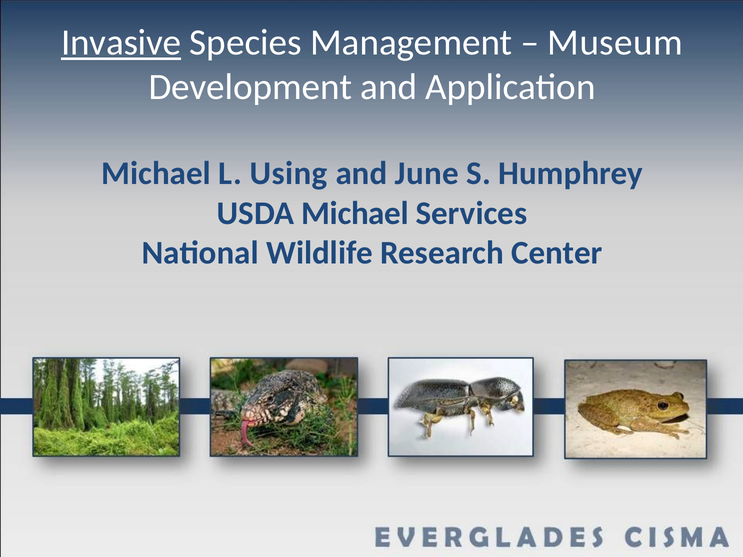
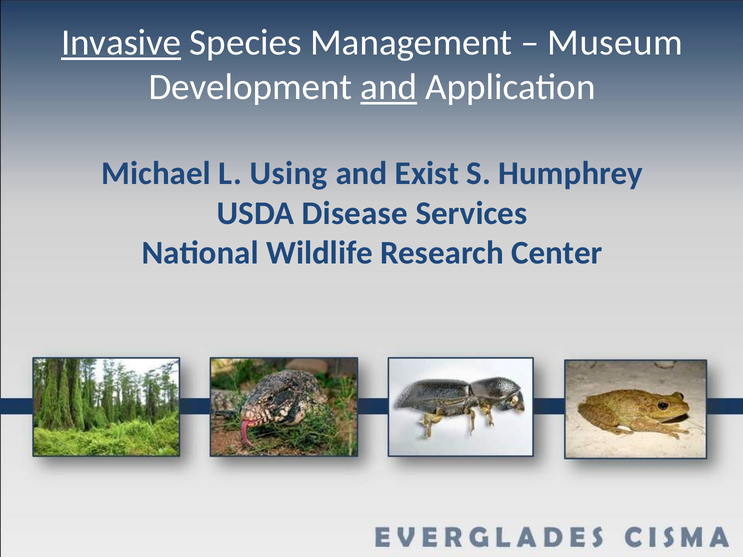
and underline: none -> present (389, 87)
June: June -> Exist (427, 174)
USDA Michael: Michael -> Disease (355, 213)
